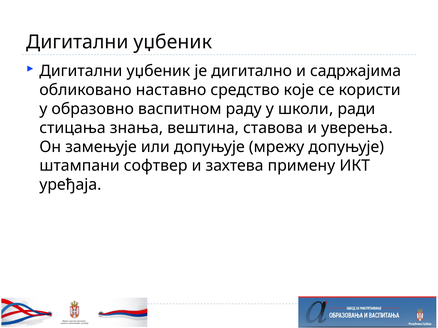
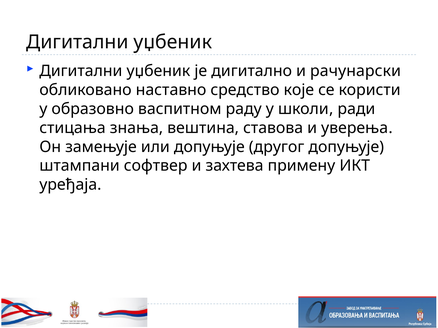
садржајима: садржајима -> рачунарски (355, 71)
мрежу: мрежу -> другог (277, 147)
